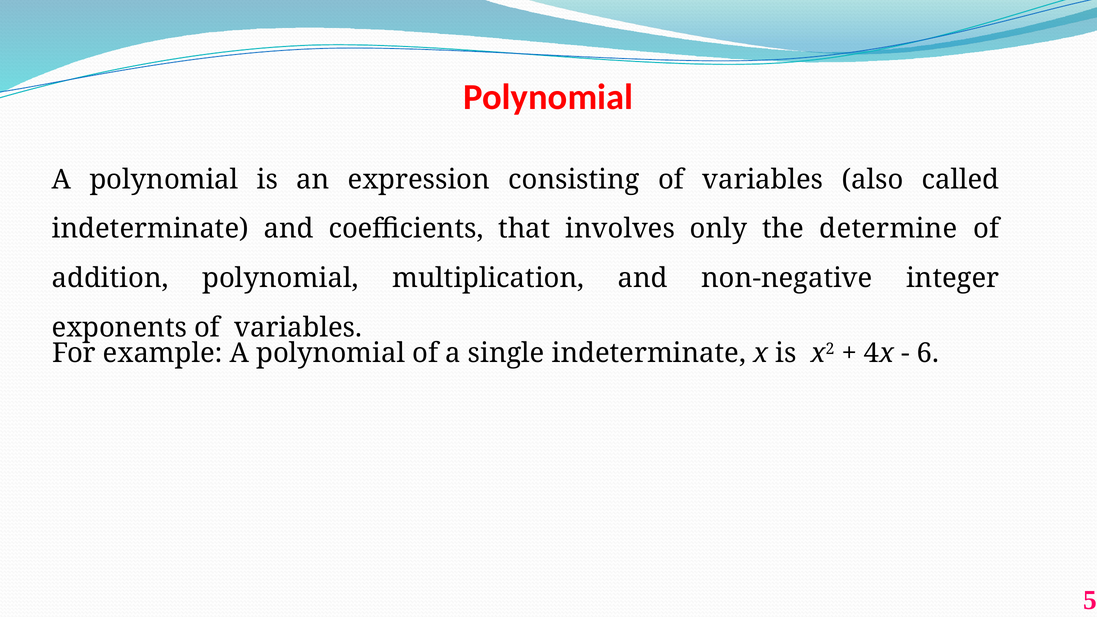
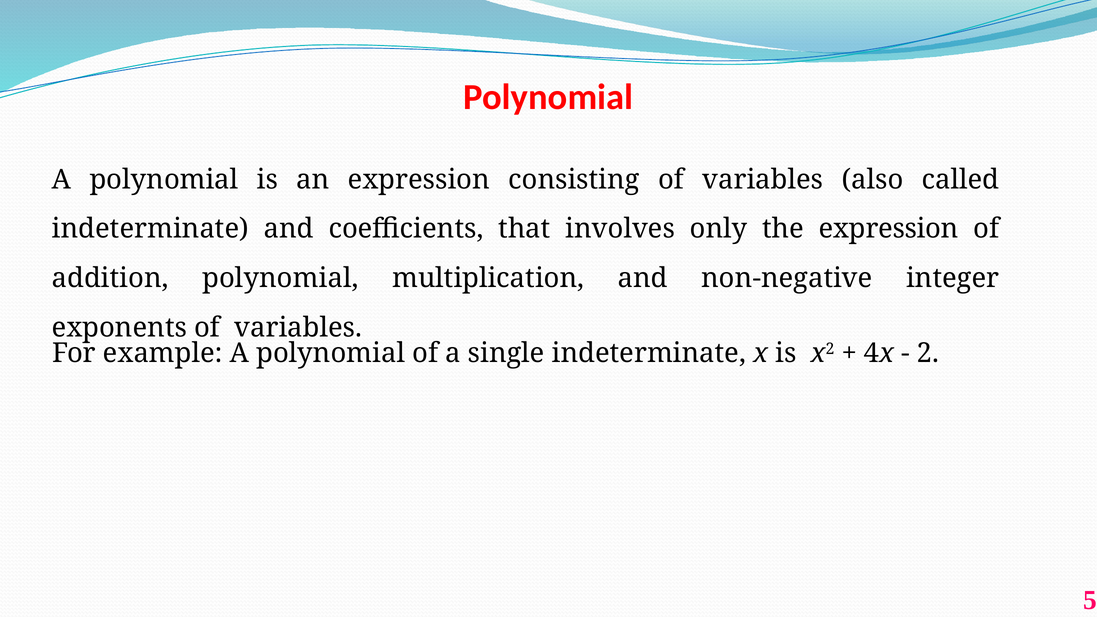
the determine: determine -> expression (889, 229)
6: 6 -> 2 (928, 353)
